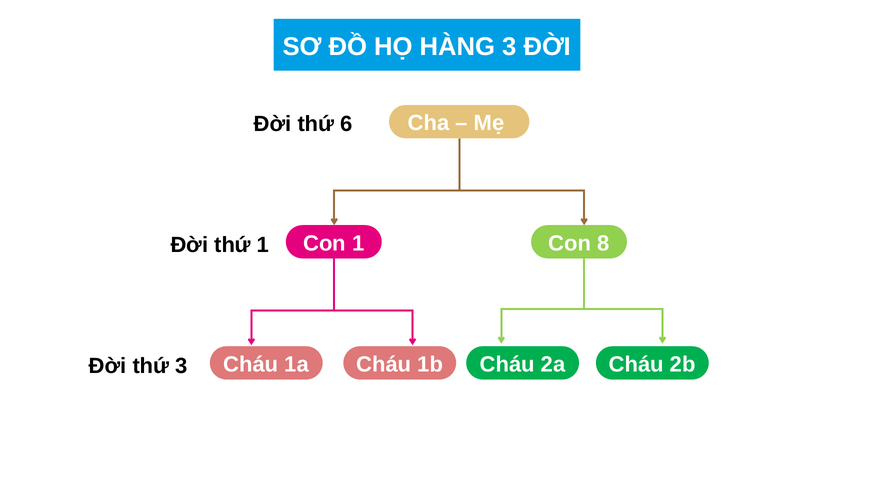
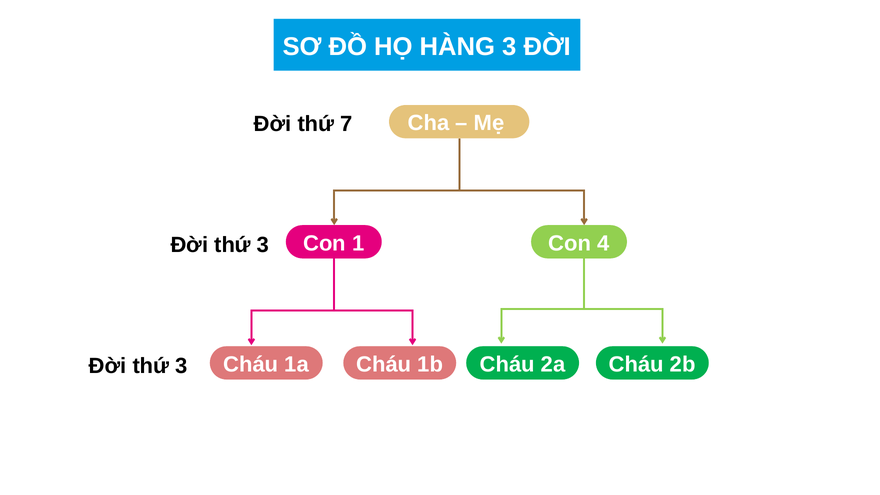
6: 6 -> 7 (346, 124)
8: 8 -> 4 (603, 243)
1: 1 -> 3 (263, 245)
